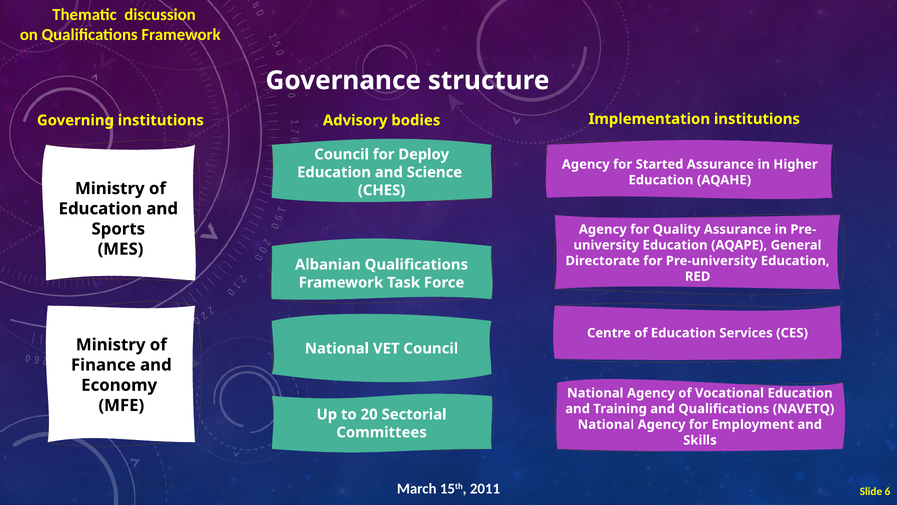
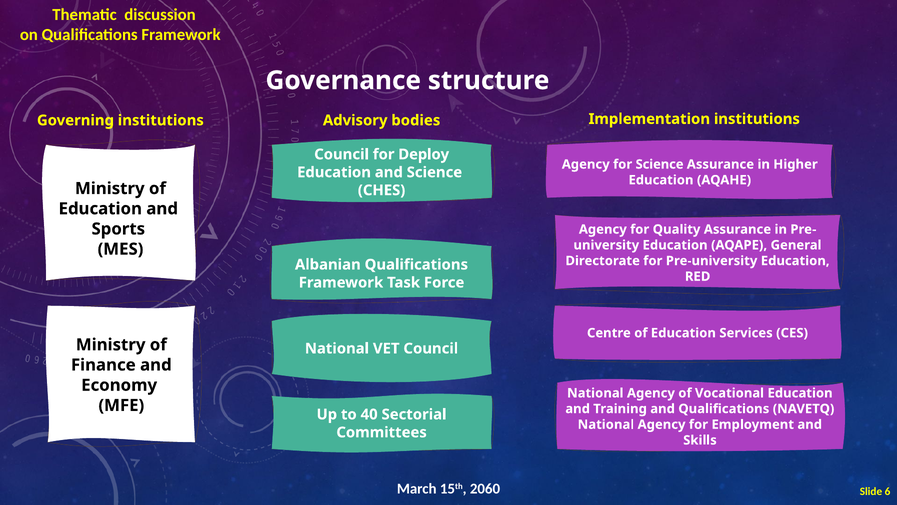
for Started: Started -> Science (660, 164)
20: 20 -> 40 (369, 414)
2011: 2011 -> 2060 (485, 488)
